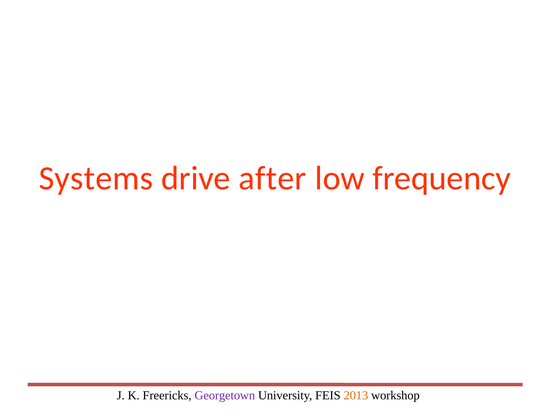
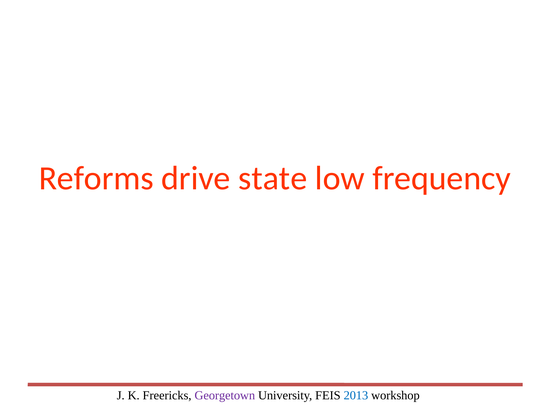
Systems: Systems -> Reforms (96, 178)
after: after -> state (273, 178)
2013 colour: orange -> blue (356, 395)
